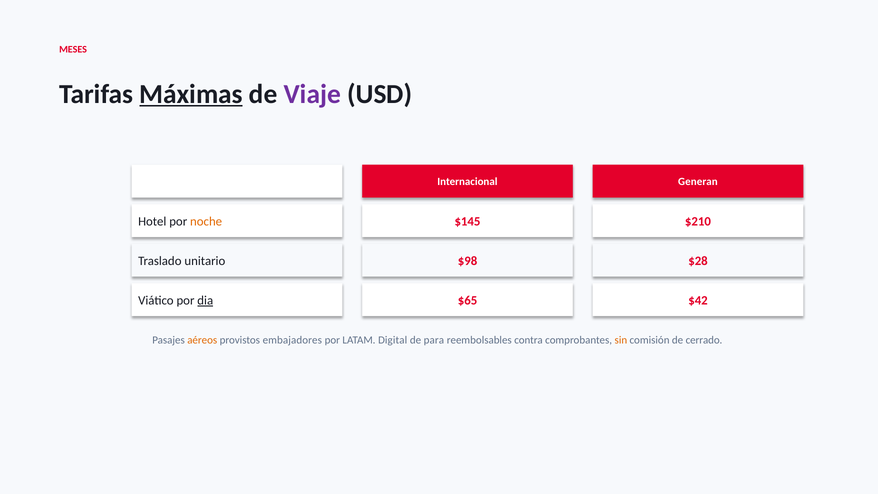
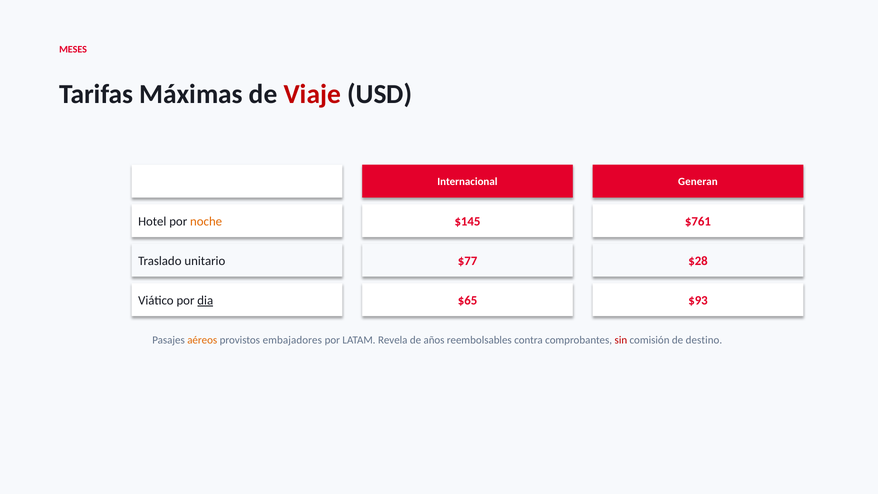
Máximas underline: present -> none (191, 94)
Viaje colour: purple -> red (312, 94)
$210: $210 -> $761 (698, 221)
$98: $98 -> $77 (468, 261)
$42: $42 -> $93 (698, 300)
Digital: Digital -> Revela (393, 340)
para: para -> años (434, 340)
sin colour: orange -> red (621, 340)
cerrado: cerrado -> destino (704, 340)
